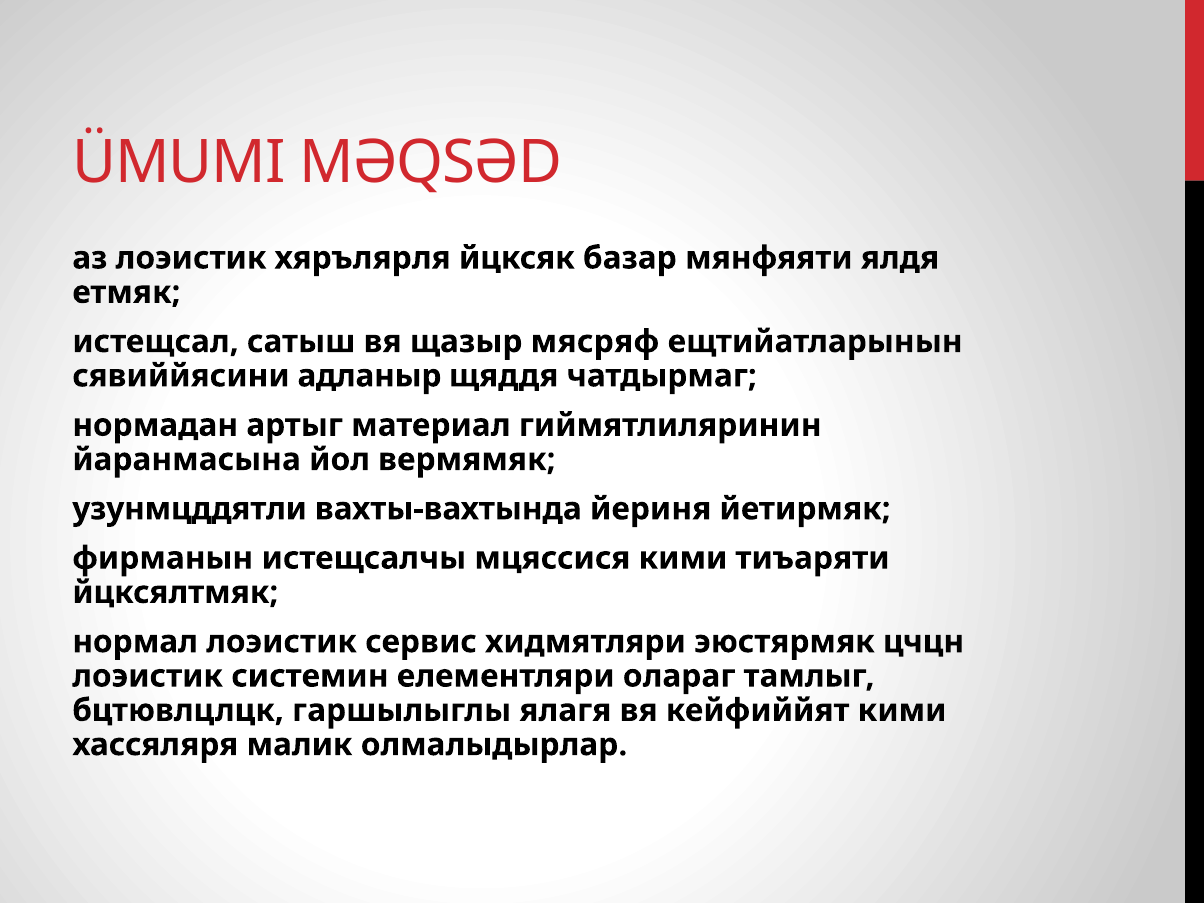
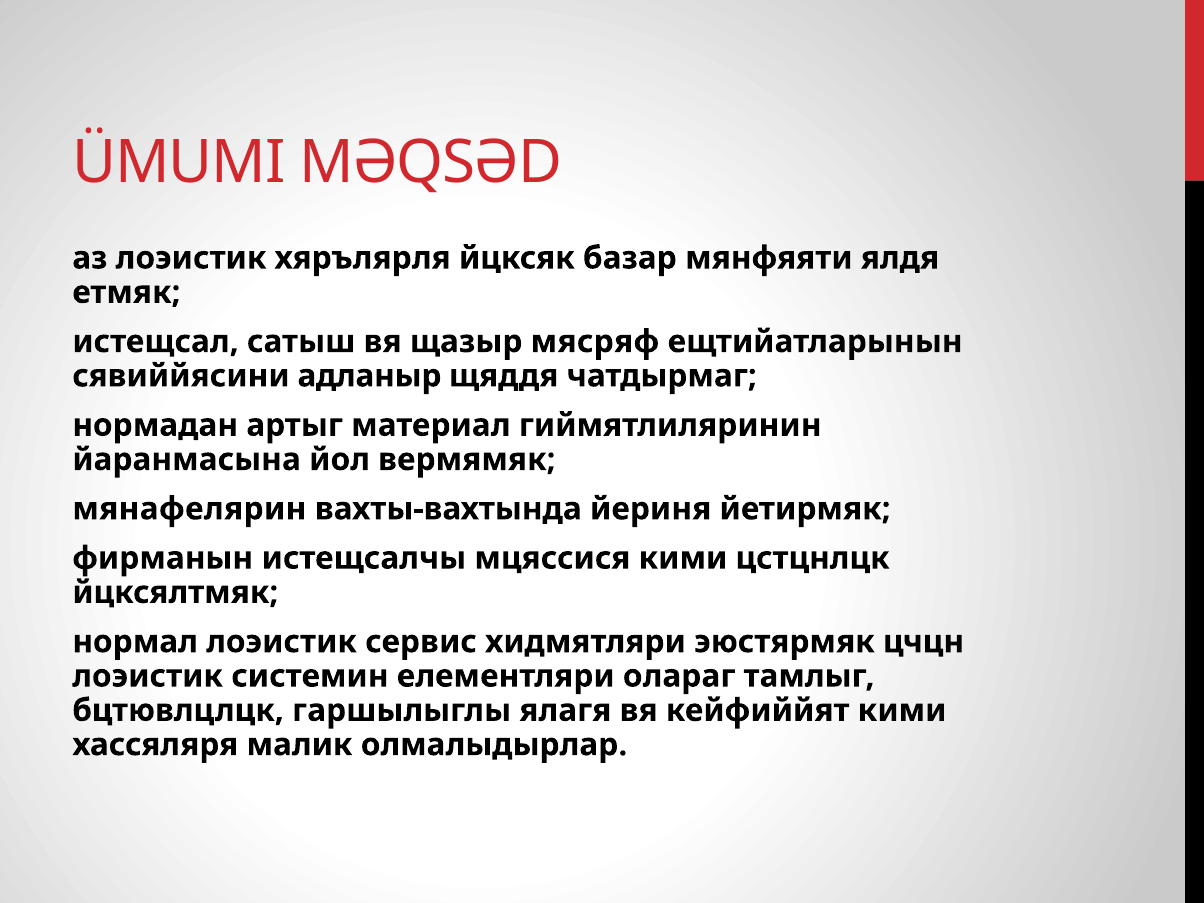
узунмцддятли: узунмцддятли -> мянафелярин (189, 509)
тиъаряти: тиъаряти -> цстцнлцк (813, 558)
